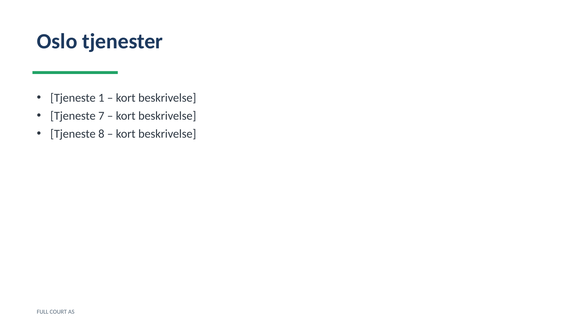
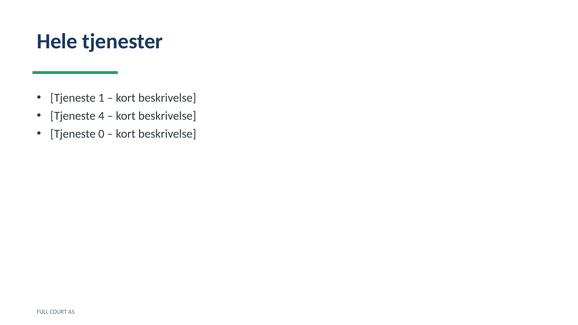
Oslo: Oslo -> Hele (57, 41)
7: 7 -> 4 (101, 116)
8: 8 -> 0 (101, 134)
